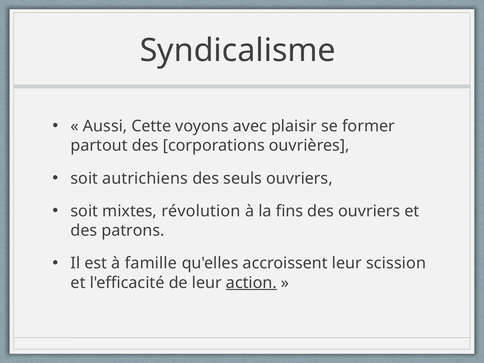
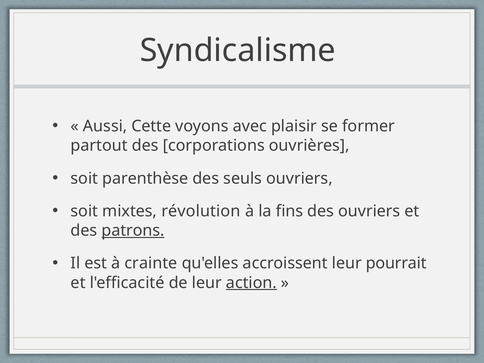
autrichiens: autrichiens -> parenthèse (145, 178)
patrons underline: none -> present (133, 231)
famille: famille -> crainte (151, 263)
scission: scission -> pourrait (396, 263)
